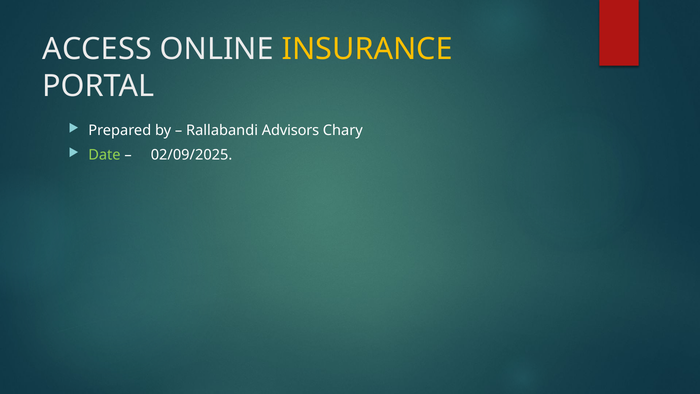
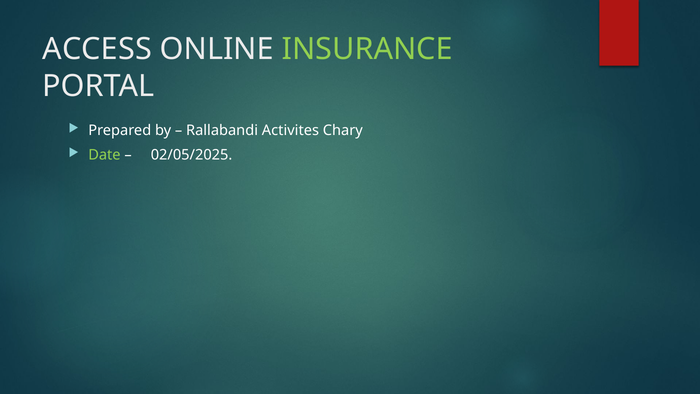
INSURANCE colour: yellow -> light green (367, 49)
Advisors: Advisors -> Activites (290, 130)
02/09/2025: 02/09/2025 -> 02/05/2025 (192, 155)
